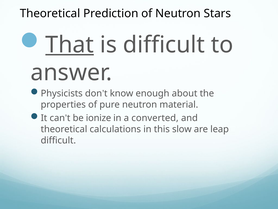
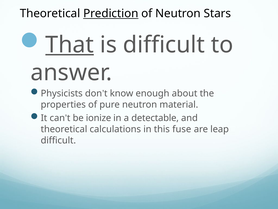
Prediction underline: none -> present (111, 13)
converted: converted -> detectable (155, 118)
slow: slow -> fuse (182, 129)
